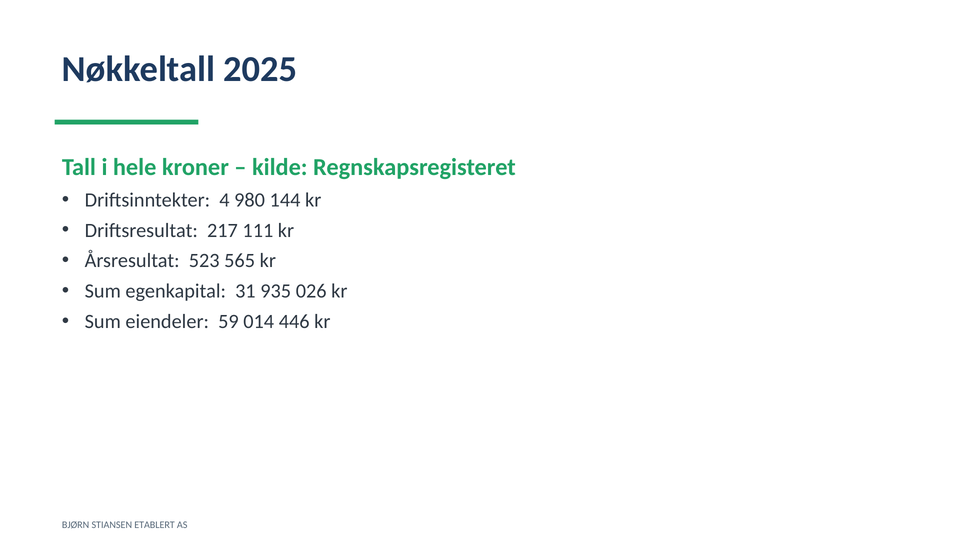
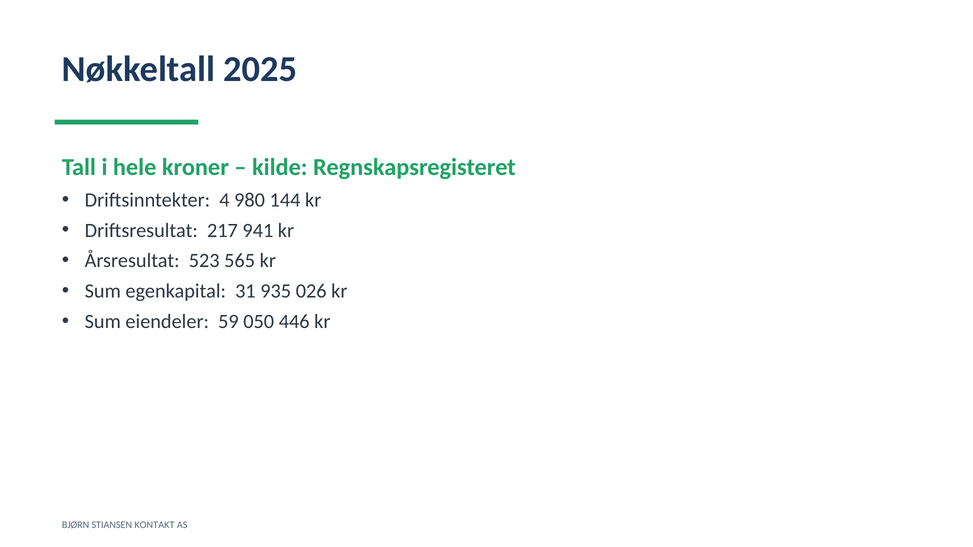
111: 111 -> 941 (258, 231)
014: 014 -> 050 (259, 322)
ETABLERT: ETABLERT -> KONTAKT (154, 525)
